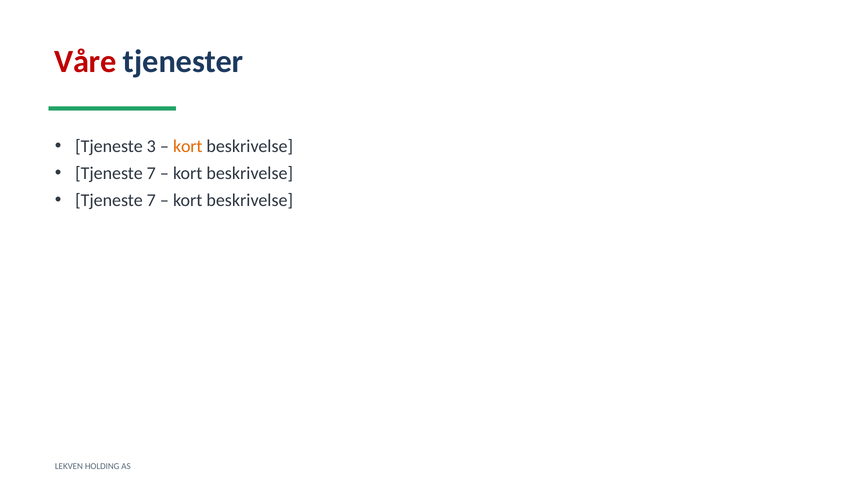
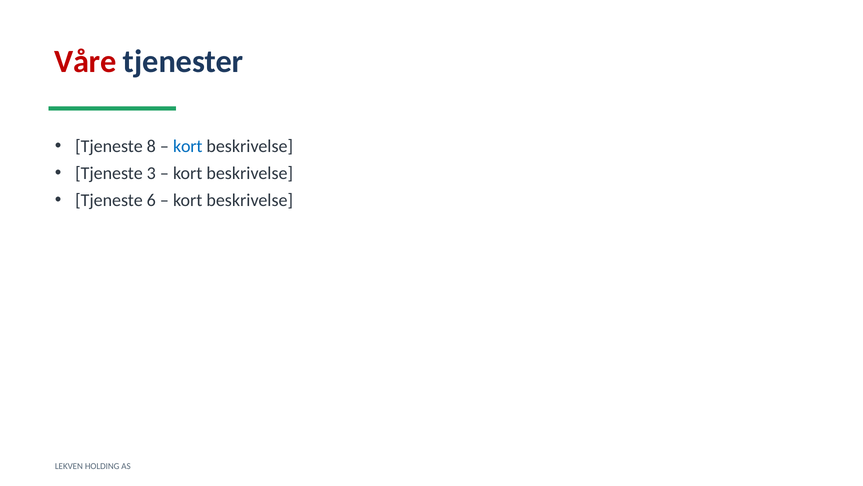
3: 3 -> 8 (151, 146)
kort colour: orange -> blue (188, 146)
7: 7 -> 3 (151, 173)
7: 7 -> 6 (151, 200)
